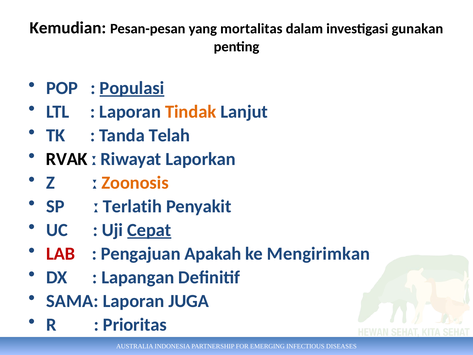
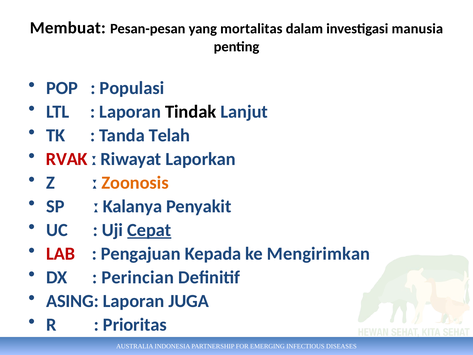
Kemudian: Kemudian -> Membuat (68, 28)
gunakan: gunakan -> manusia (417, 29)
Populasi underline: present -> none (132, 88)
Tindak colour: orange -> black (191, 112)
RVAK colour: black -> red (67, 159)
Terlatih: Terlatih -> Kalanya (132, 206)
Apakah: Apakah -> Kepada (213, 254)
Lapangan: Lapangan -> Perincian (138, 277)
SAMA: SAMA -> ASING (72, 301)
